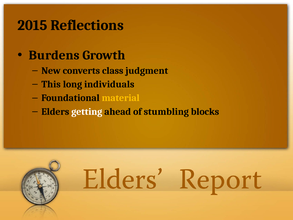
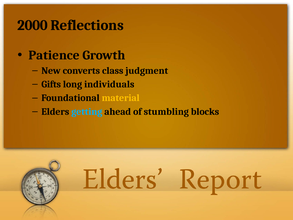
2015: 2015 -> 2000 (33, 25)
Burdens: Burdens -> Patience (54, 55)
This: This -> Gifts (51, 84)
getting colour: white -> light blue (87, 112)
